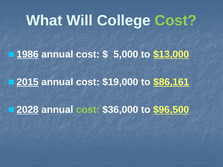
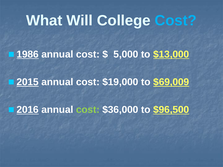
Cost colour: light green -> light blue (176, 21)
$86,161: $86,161 -> $69,009 (171, 82)
2028: 2028 -> 2016 (28, 110)
